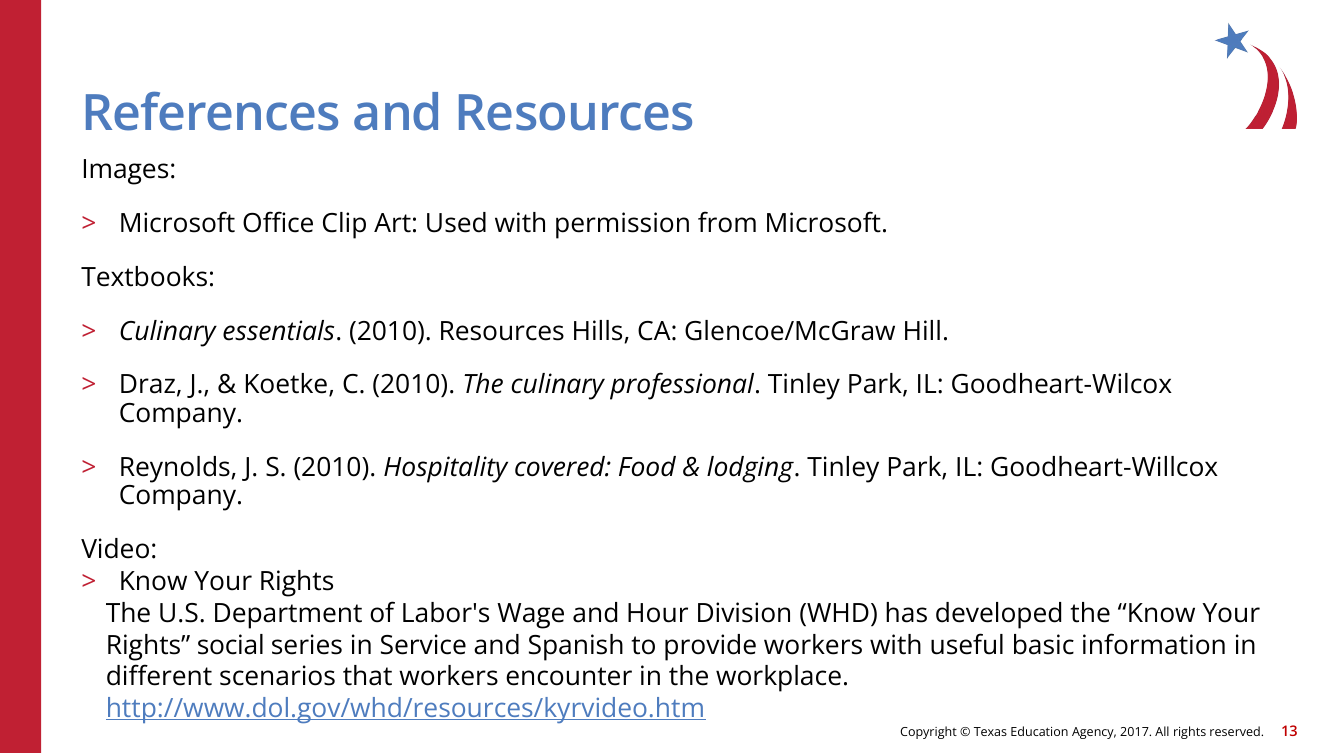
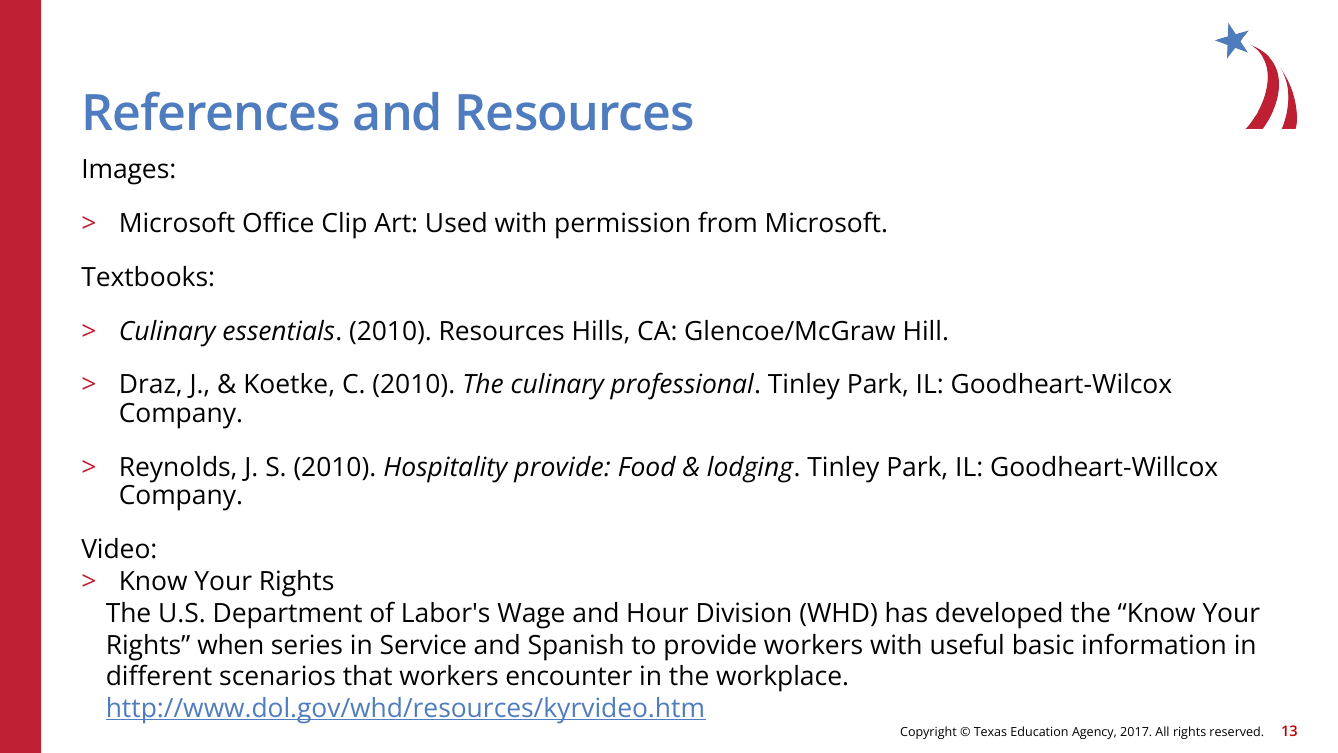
Hospitality covered: covered -> provide (562, 467)
social: social -> when (231, 645)
